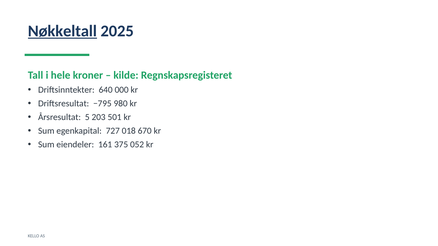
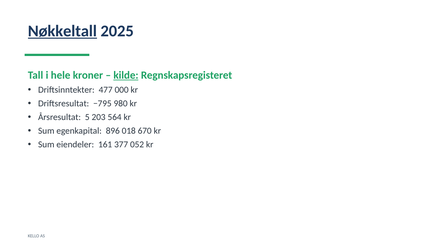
kilde underline: none -> present (126, 75)
640: 640 -> 477 (106, 90)
501: 501 -> 564 (115, 117)
727: 727 -> 896 (113, 131)
375: 375 -> 377 (121, 145)
